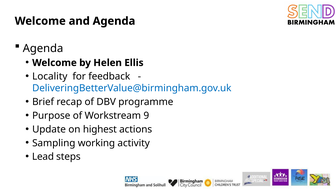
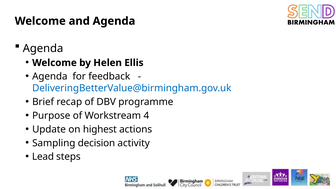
Locality: Locality -> Agenda (50, 76)
9: 9 -> 4 (146, 116)
working: working -> decision (96, 143)
